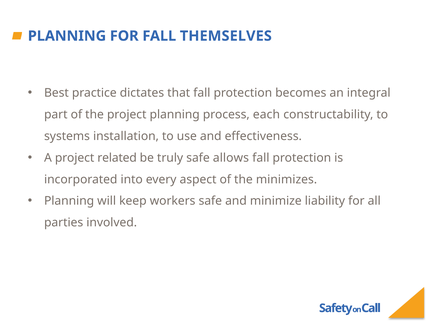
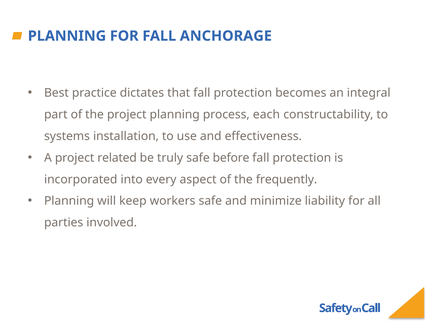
THEMSELVES: THEMSELVES -> ANCHORAGE (226, 36)
allows: allows -> before (231, 158)
minimizes: minimizes -> frequently (287, 180)
